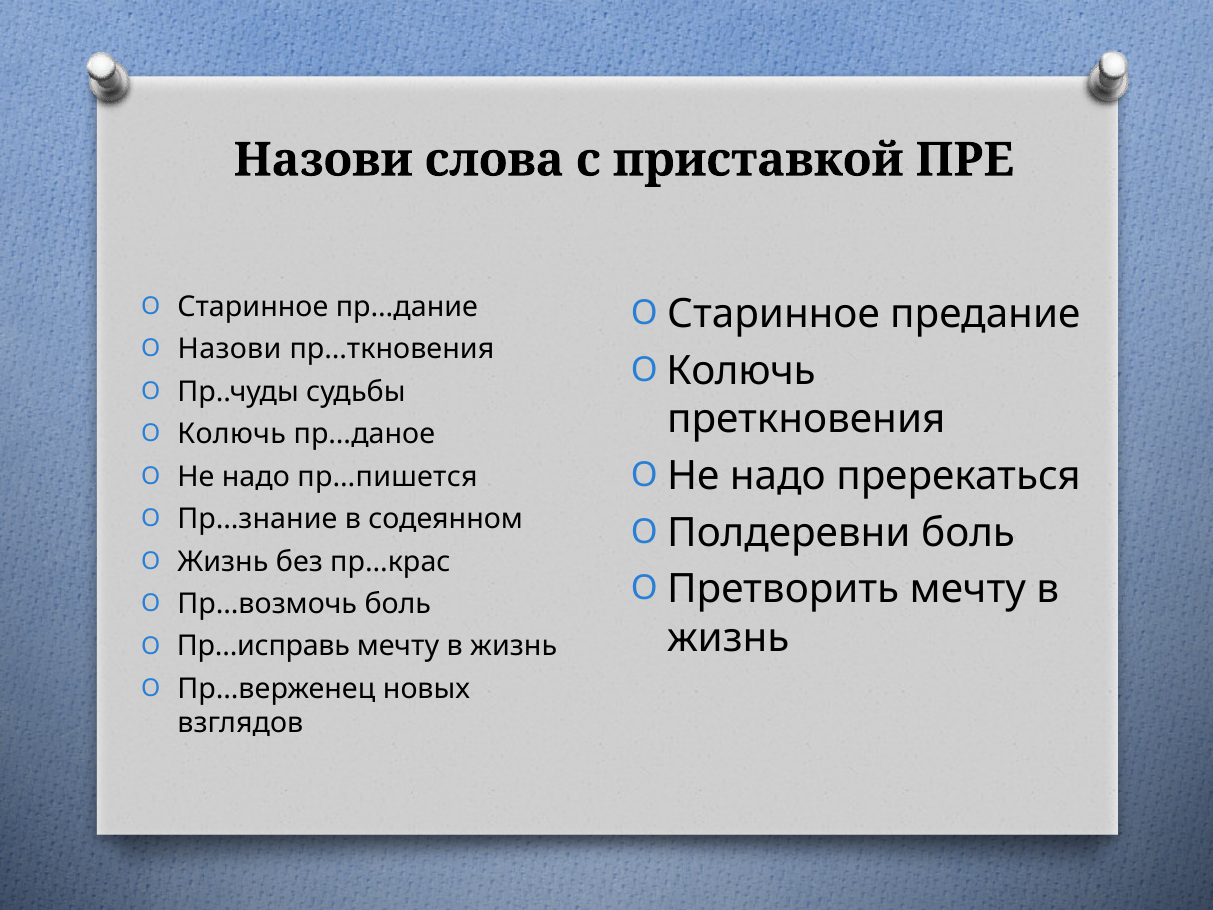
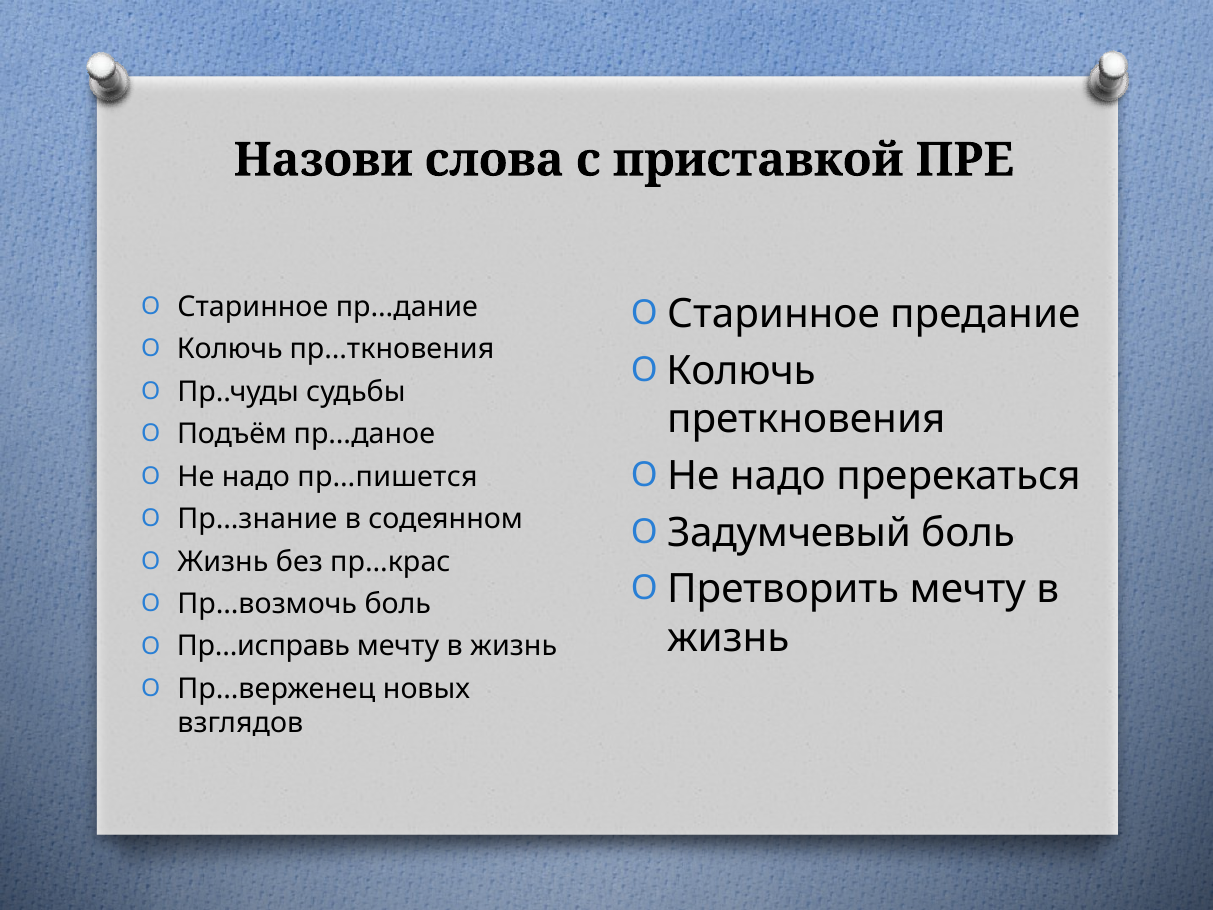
Назови: Назови -> Колючь (230, 349)
Колючь: Колючь -> Подъём (232, 434)
Полдеревни: Полдеревни -> Задумчевый (789, 533)
